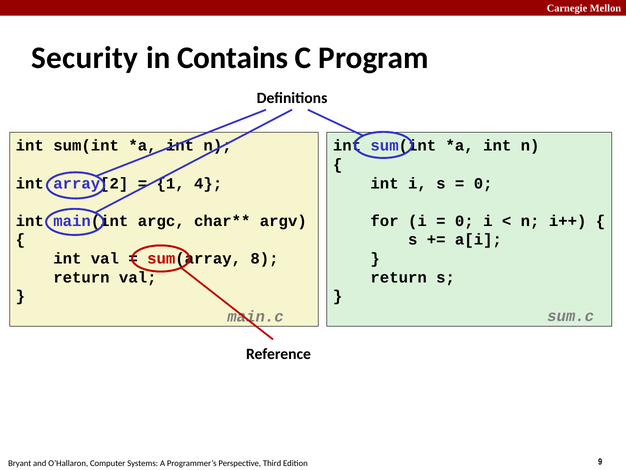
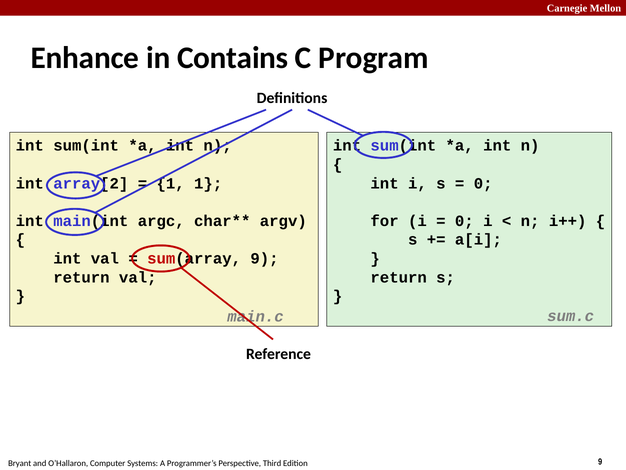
Security: Security -> Enhance (85, 58)
1 4: 4 -> 1 (208, 183)
sum(array 8: 8 -> 9 (265, 258)
